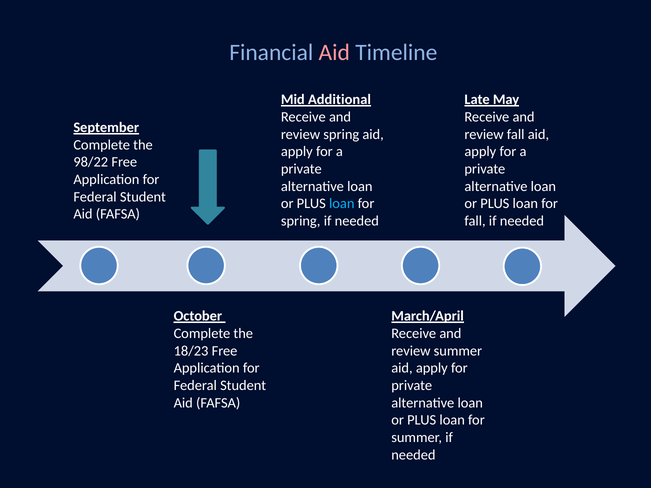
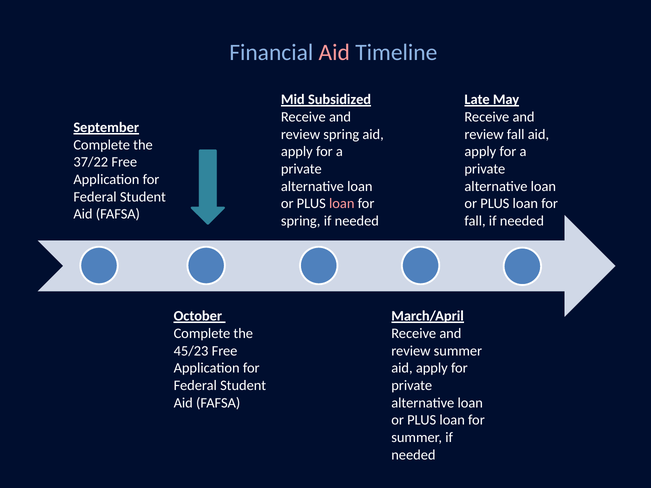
Additional: Additional -> Subsidized (340, 100)
98/22: 98/22 -> 37/22 (91, 162)
loan colour: light blue -> pink (342, 204)
18/23: 18/23 -> 45/23 (191, 351)
